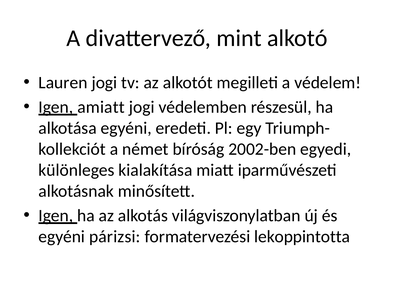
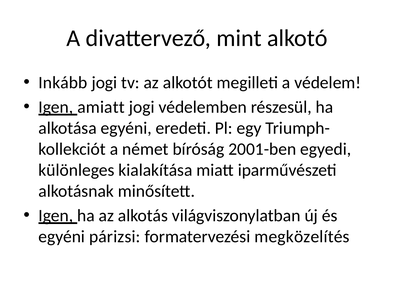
Lauren: Lauren -> Inkább (63, 83)
2002-ben: 2002-ben -> 2001-ben (262, 149)
lekoppintotta: lekoppintotta -> megközelítés (302, 237)
